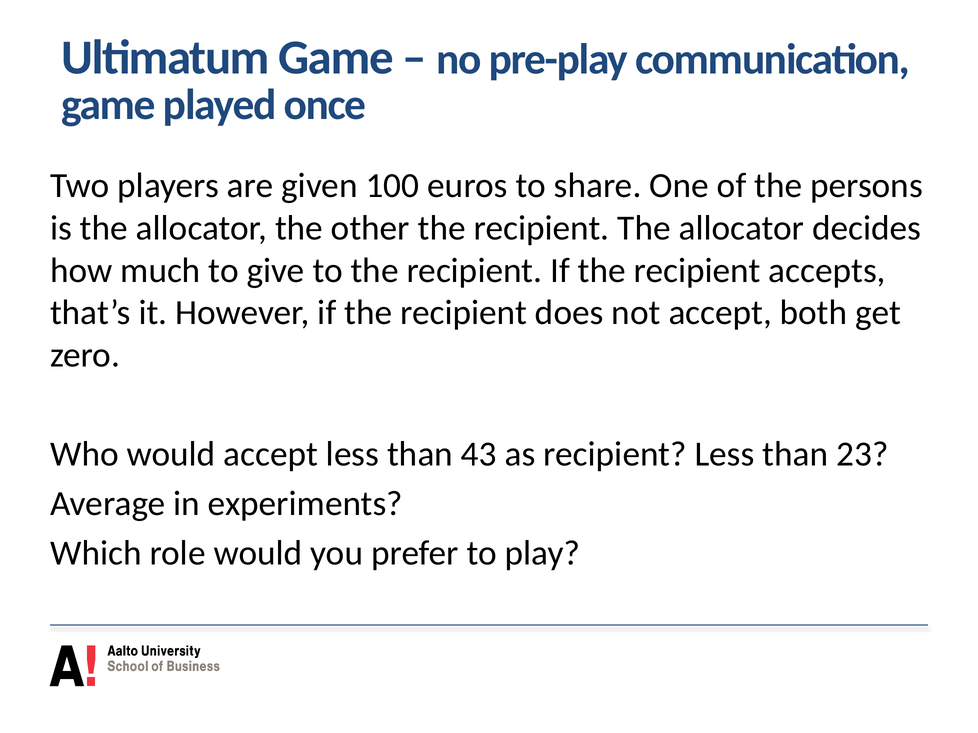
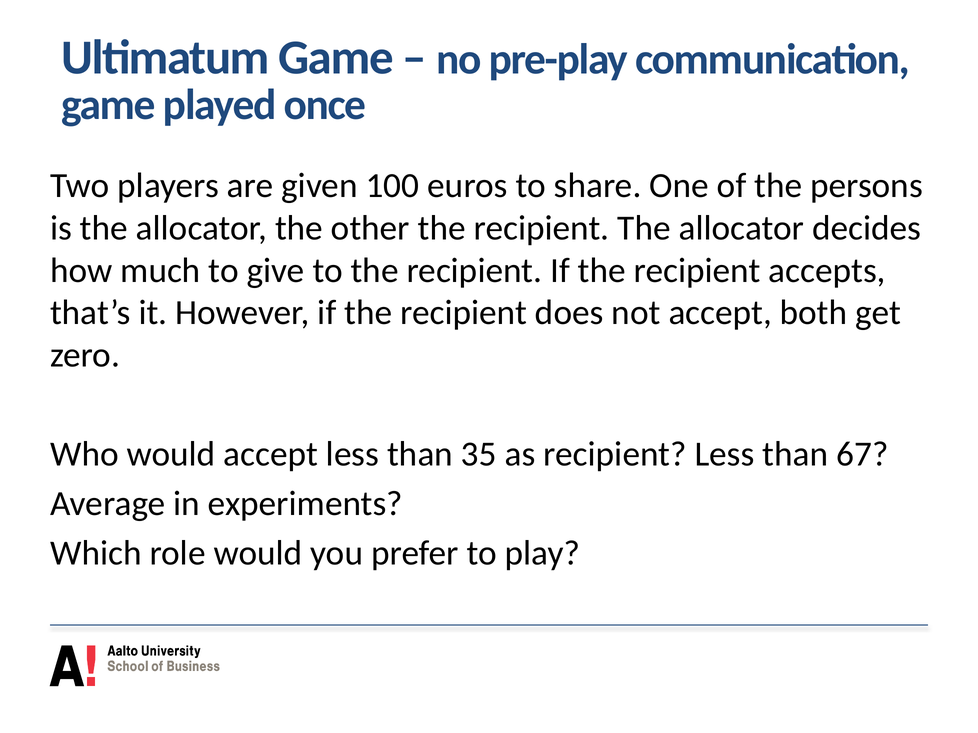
43: 43 -> 35 (479, 455)
23: 23 -> 67 (862, 455)
